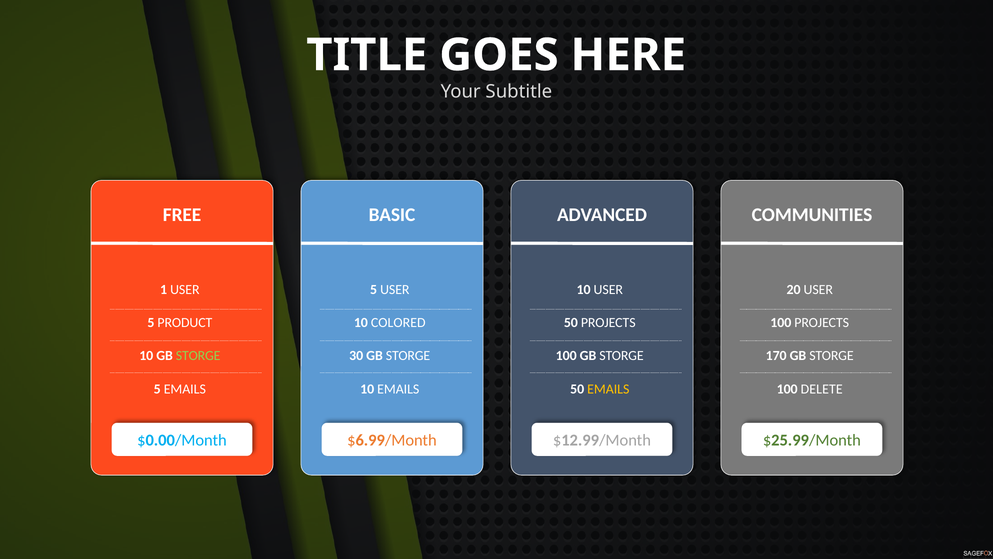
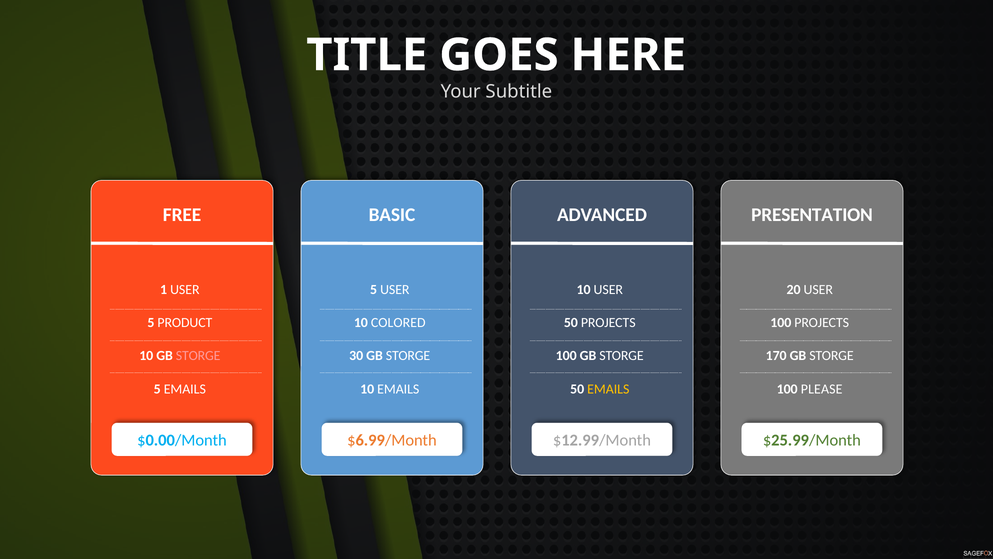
COMMUNITIES: COMMUNITIES -> PRESENTATION (812, 215)
STORGE colour: light green -> pink (198, 355)
DELETE: DELETE -> PLEASE (822, 389)
